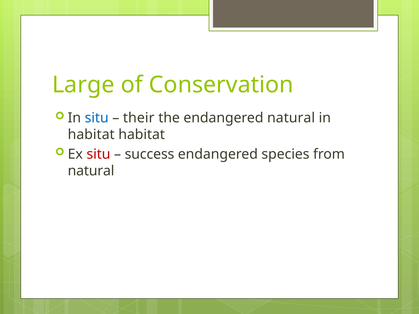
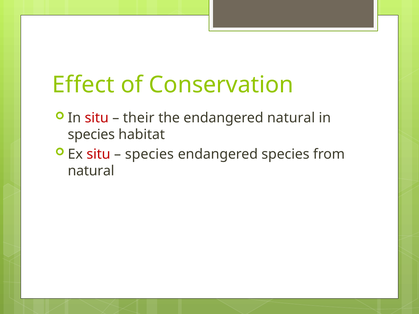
Large: Large -> Effect (83, 85)
situ colour: blue -> red (97, 118)
habitat: habitat -> species (91, 135)
success: success -> species (149, 154)
